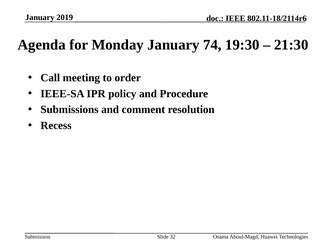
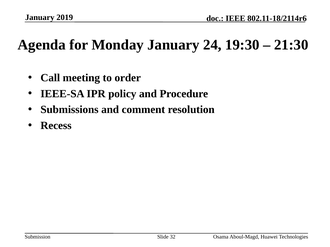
74: 74 -> 24 (212, 45)
